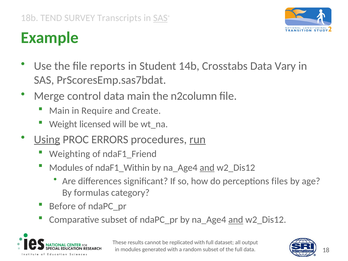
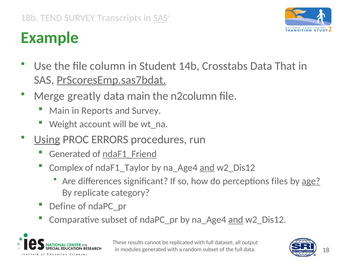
reports: reports -> column (108, 66)
Vary: Vary -> That (285, 66)
PrScoresEmp.sas7bdat underline: none -> present (111, 80)
control: control -> greatly (84, 96)
Require: Require -> Reports (97, 111)
and Create: Create -> Survey (146, 111)
licensed: licensed -> account (95, 124)
run underline: present -> none (198, 139)
Weighting: Weighting -> Generated (70, 154)
ndaF1_Friend underline: none -> present (130, 154)
Modules: Modules -> Complex (66, 168)
ndaF1_Within: ndaF1_Within -> ndaF1_Taylor (122, 168)
age underline: none -> present (311, 181)
formulas: formulas -> replicate (91, 193)
Before: Before -> Define (62, 206)
